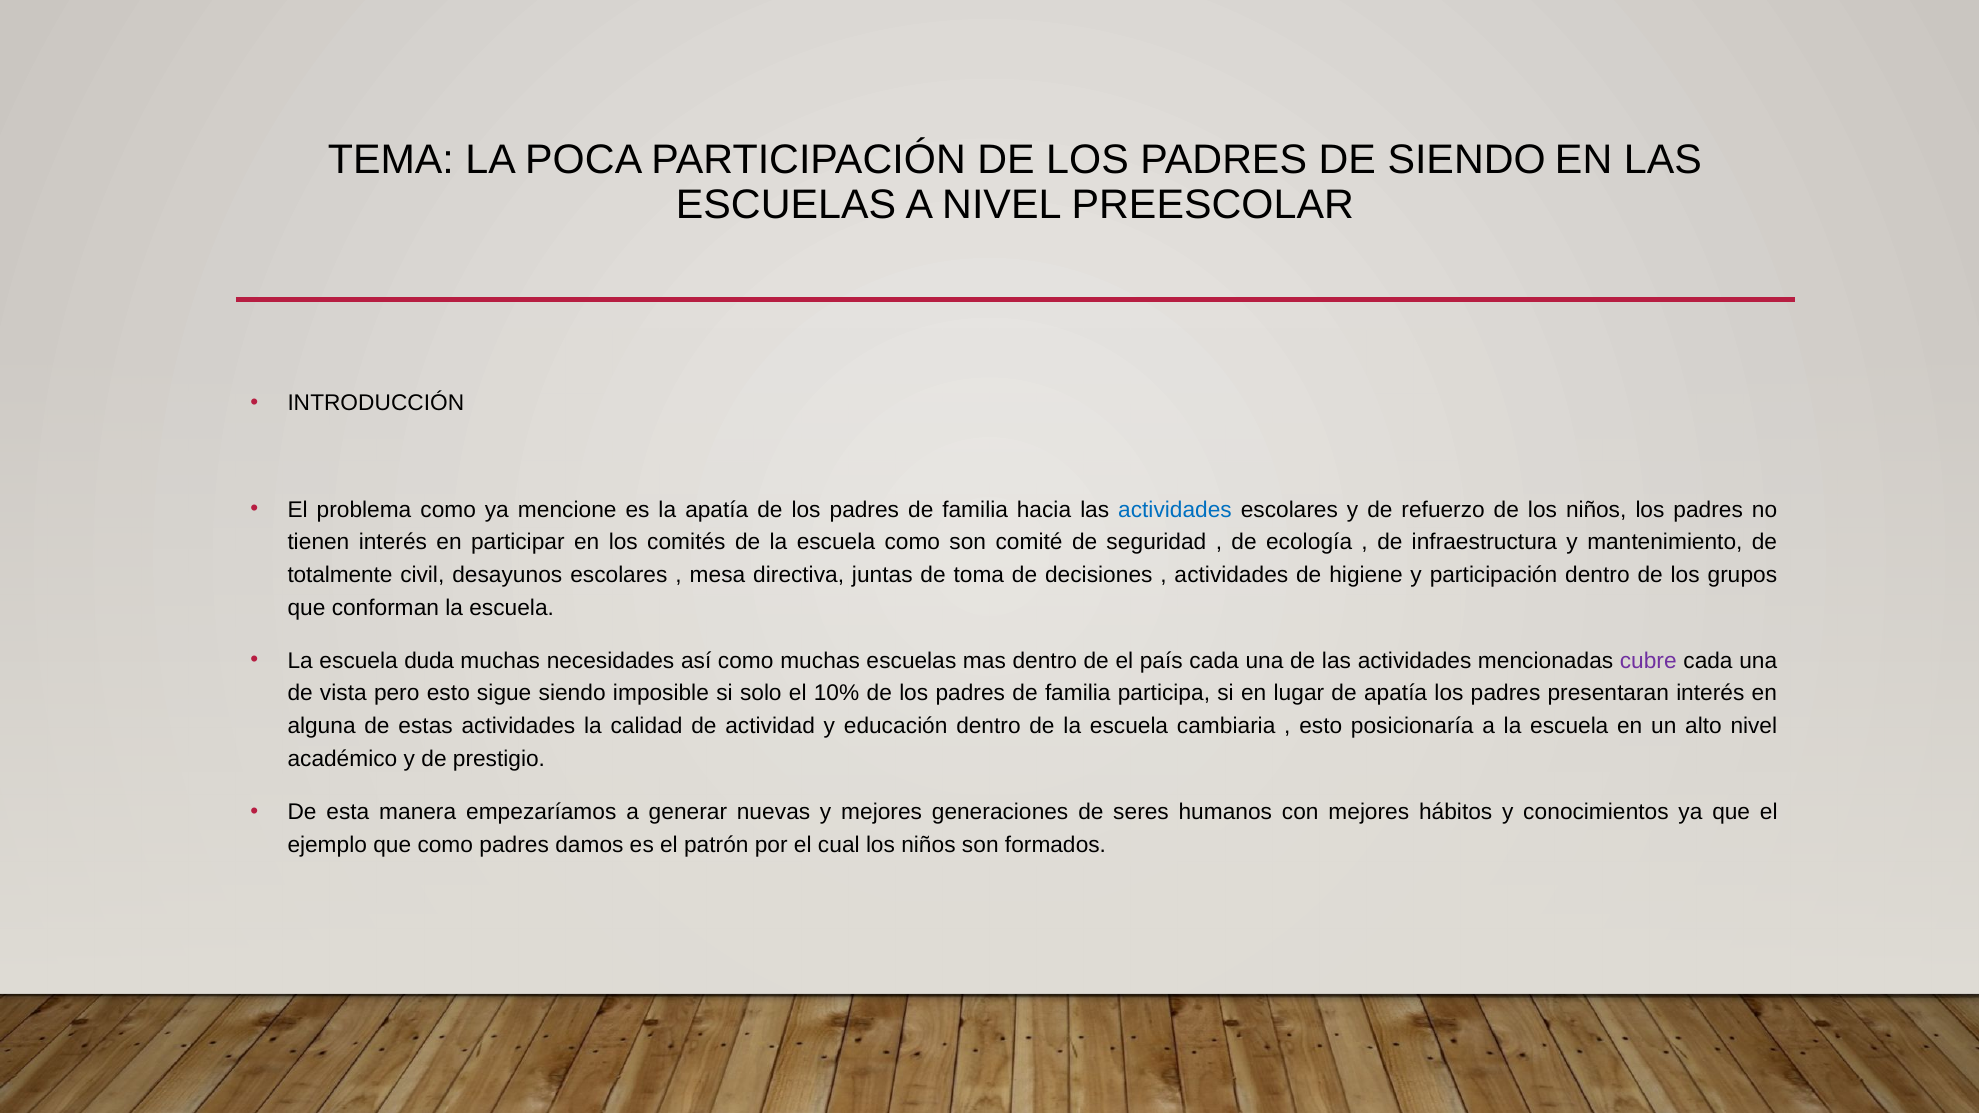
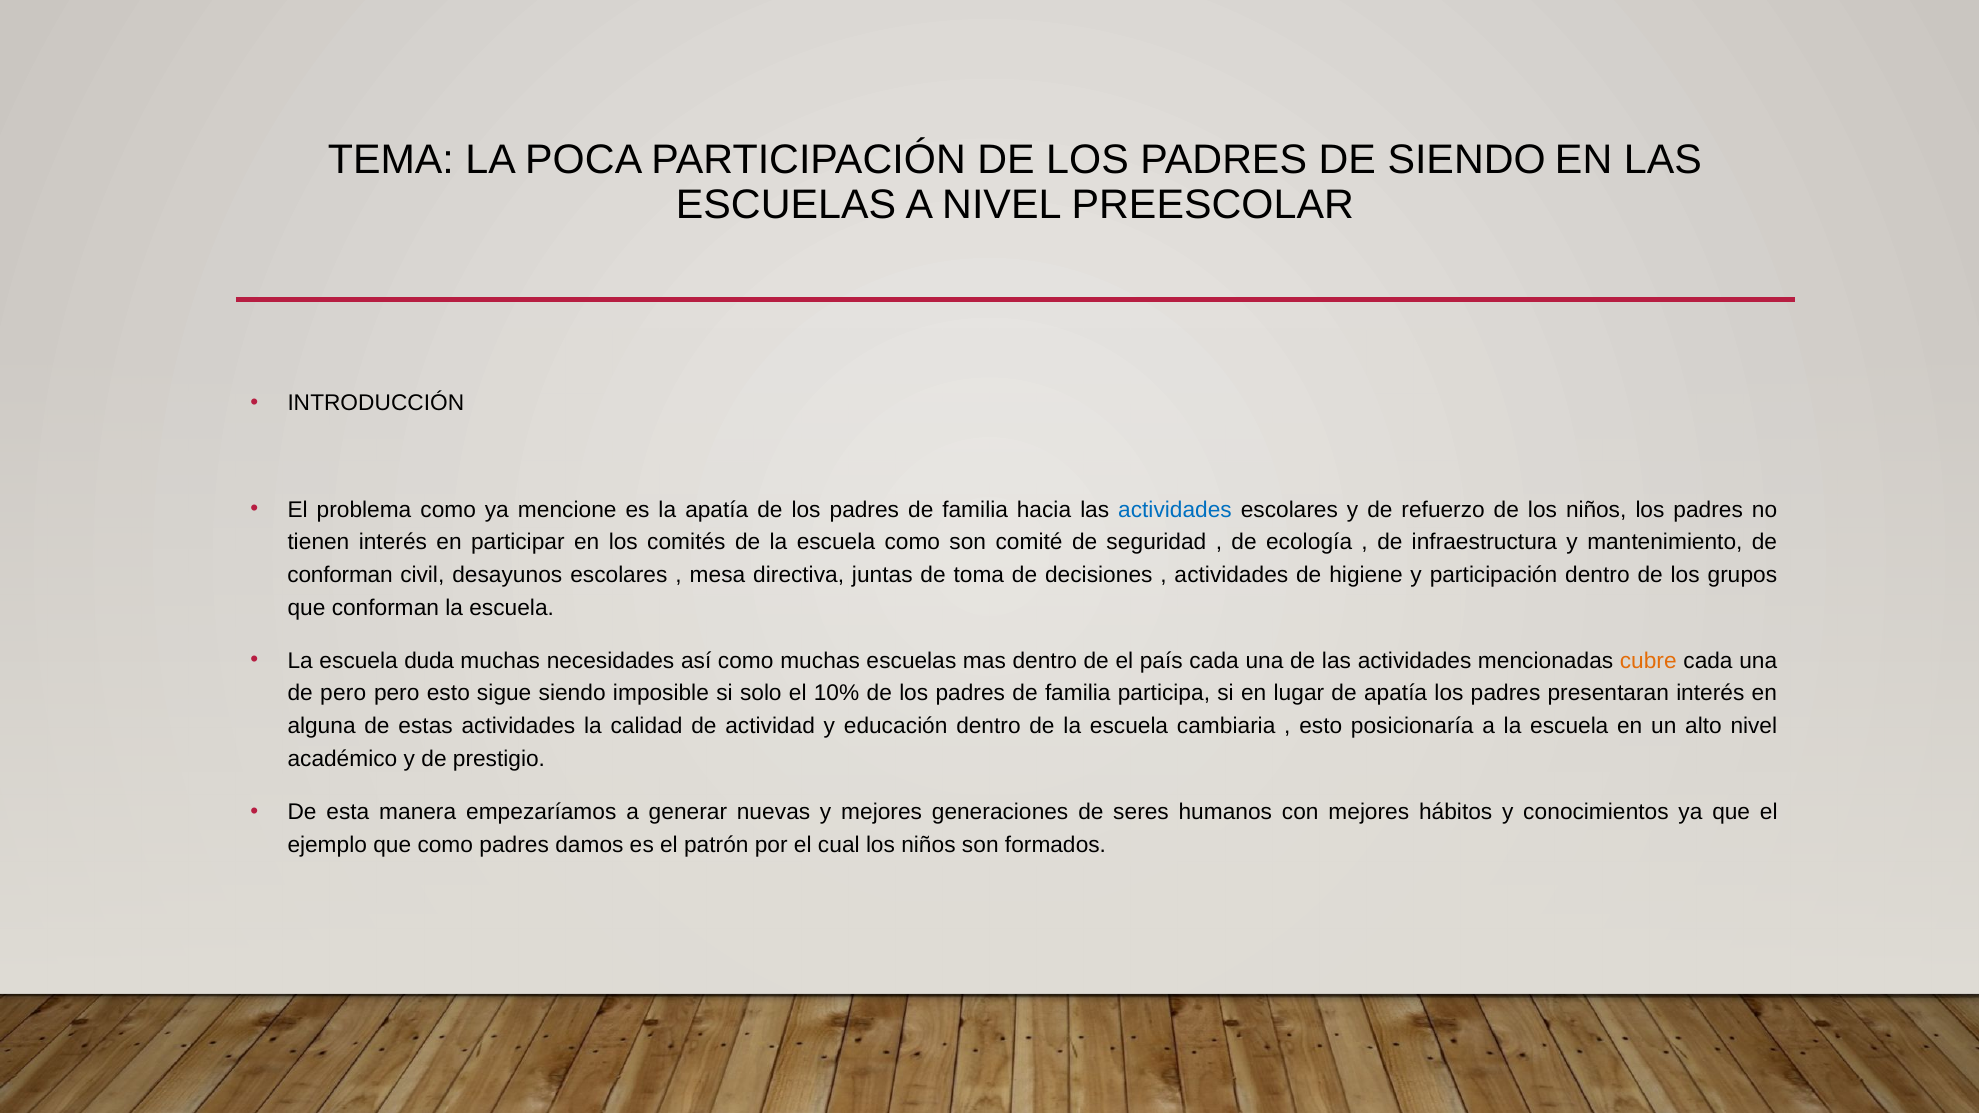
totalmente: totalmente -> conforman (340, 575)
cubre colour: purple -> orange (1648, 661)
de vista: vista -> pero (343, 694)
